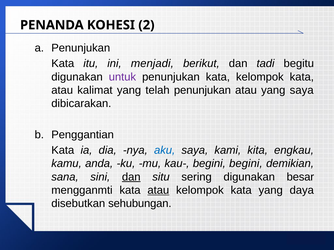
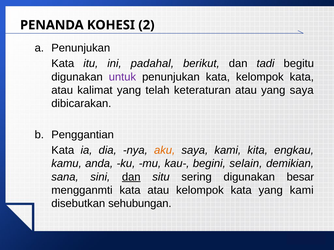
menjadi: menjadi -> padahal (152, 64)
telah penunjukan: penunjukan -> keteraturan (202, 90)
aku colour: blue -> orange (165, 151)
begini begini: begini -> selain (246, 164)
atau underline: present -> none (158, 191)
yang daya: daya -> kami (302, 191)
